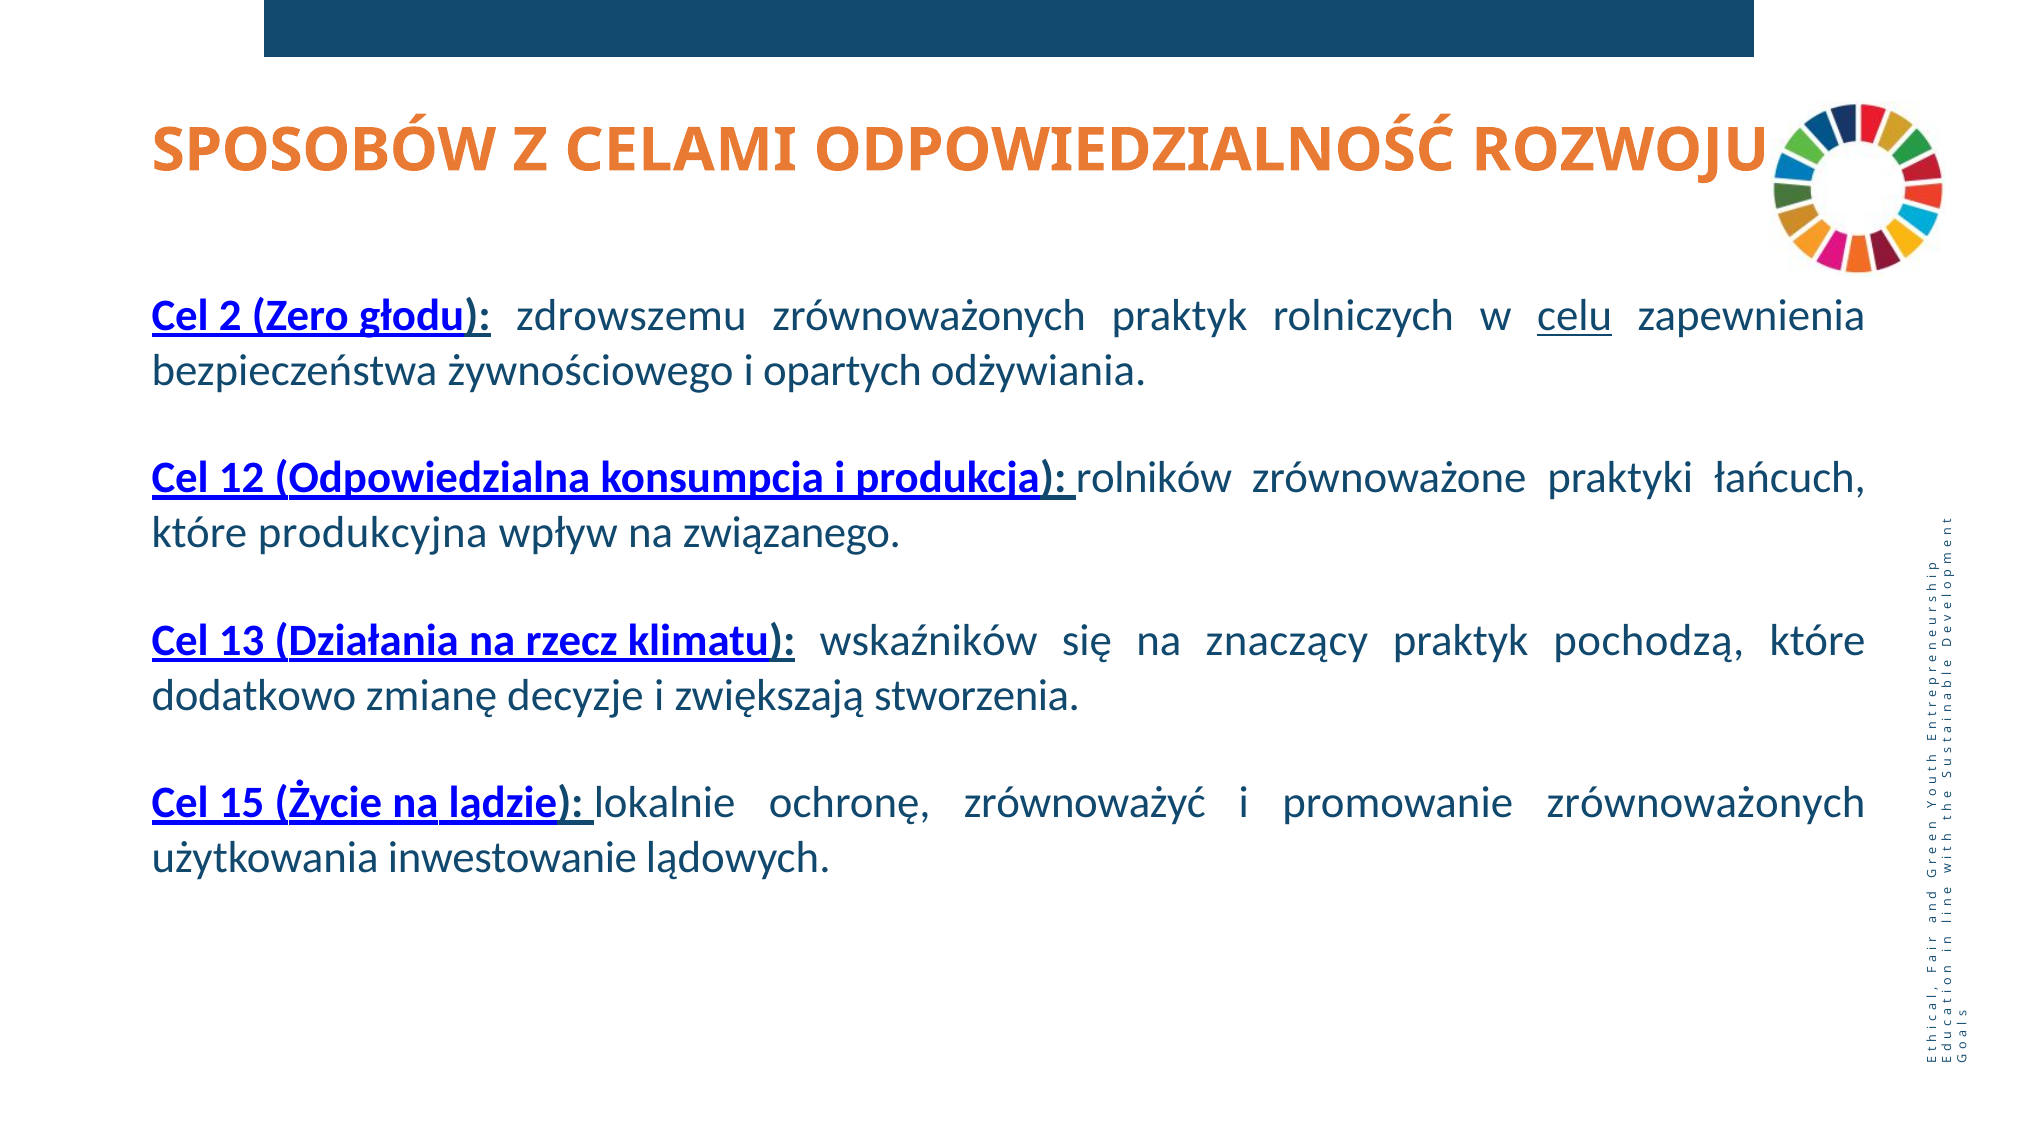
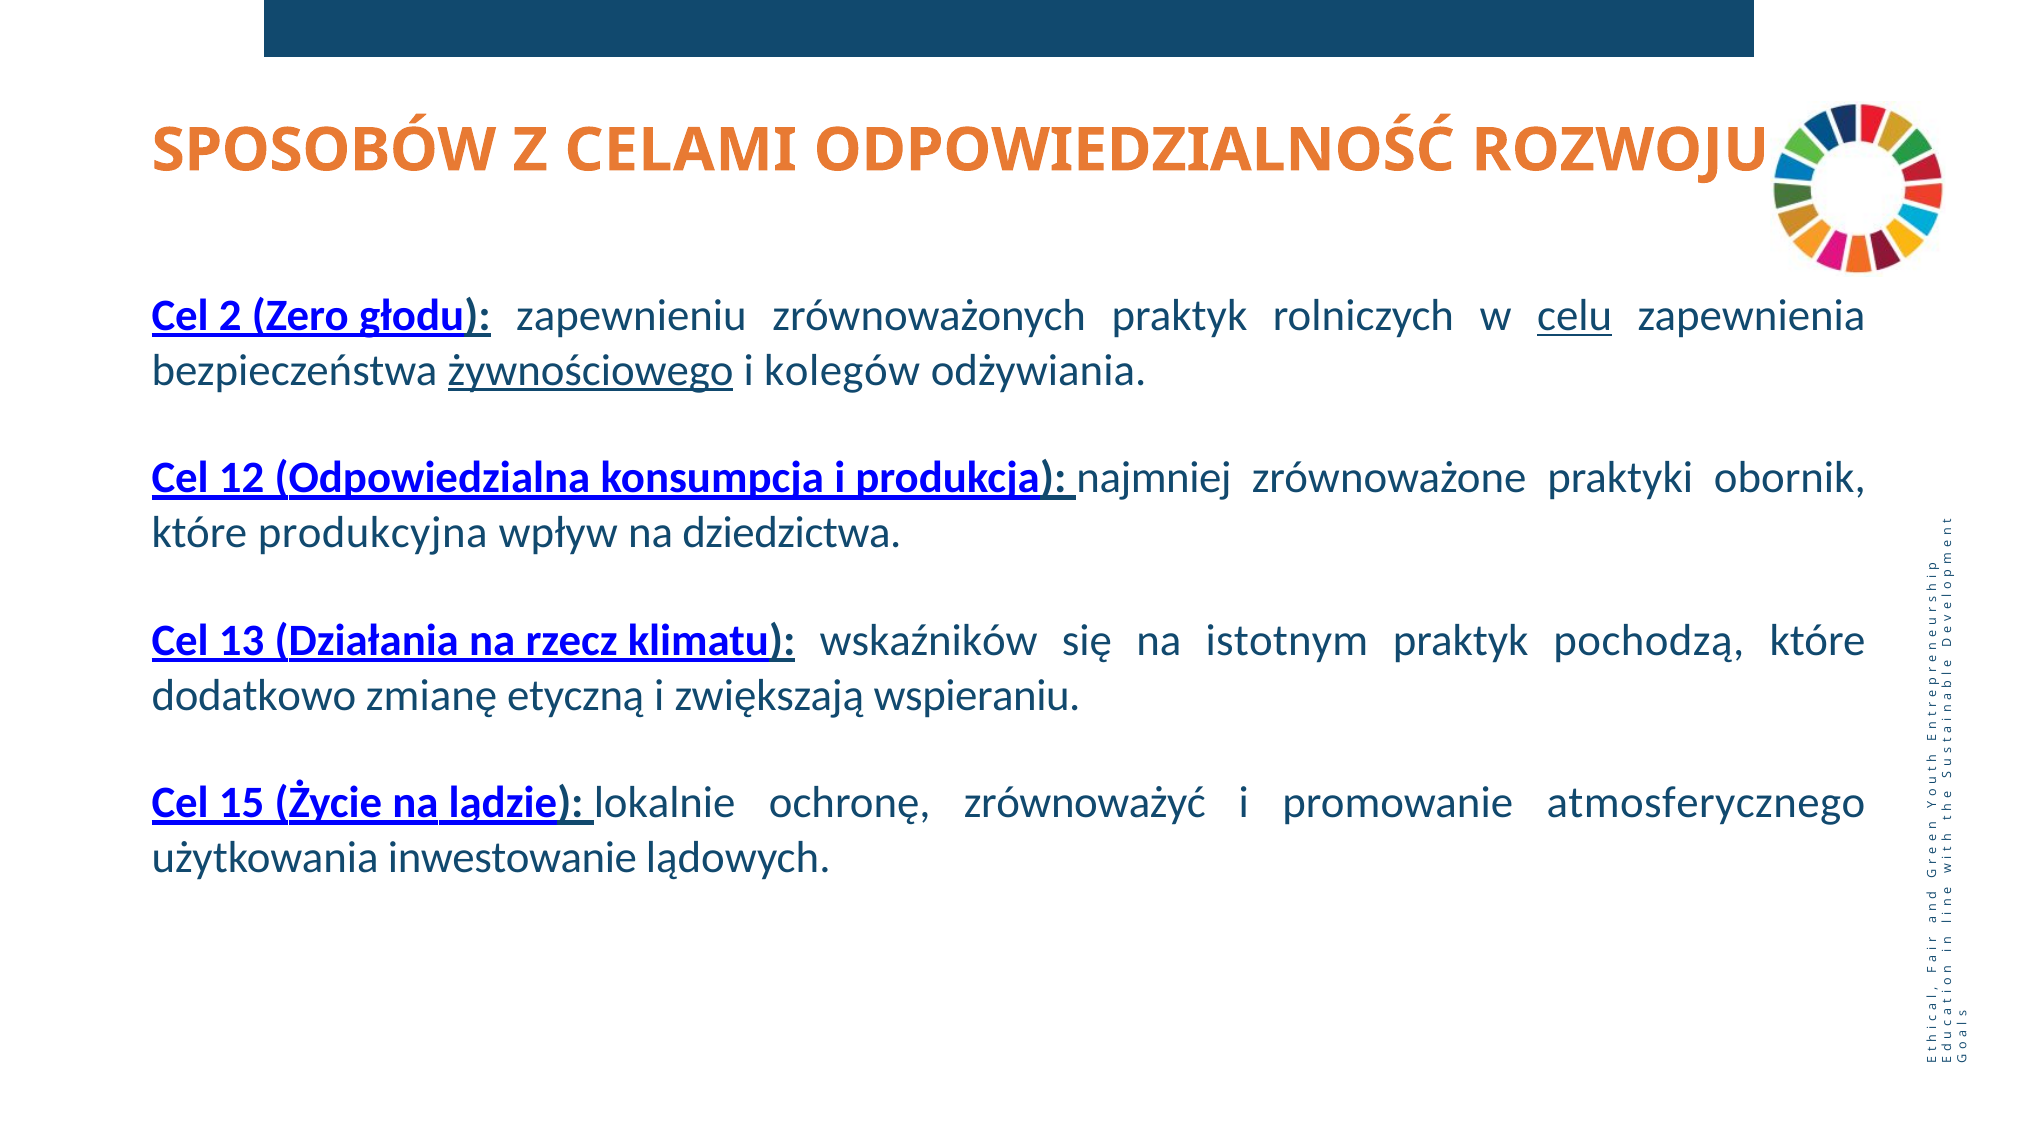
zdrowszemu: zdrowszemu -> zapewnieniu (631, 316)
żywnościowego underline: none -> present (591, 371)
opartych: opartych -> kolegów (842, 371)
rolników: rolników -> najmniej (1154, 478)
łańcuch: łańcuch -> obornik (1790, 478)
związanego: związanego -> dziedzictwa (792, 533)
znaczący: znaczący -> istotnym (1287, 641)
decyzje: decyzje -> etyczną (576, 696)
stworzenia: stworzenia -> wspieraniu (977, 696)
promowanie zrównoważonych: zrównoważonych -> atmosferycznego (1706, 803)
